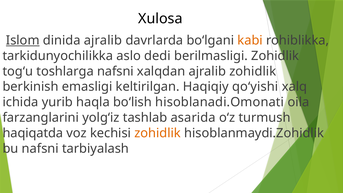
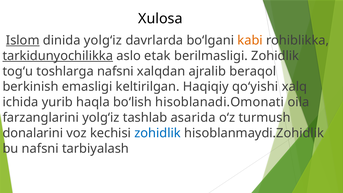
dinida ajralib: ajralib -> yolgʻiz (103, 40)
tarkidunyochilikka underline: none -> present (58, 56)
dedi: dedi -> etak (157, 56)
ajralib zohidlik: zohidlik -> beraqol (253, 71)
haqiqatda: haqiqatda -> donalarini (33, 133)
zohidlik colour: orange -> blue (158, 133)
